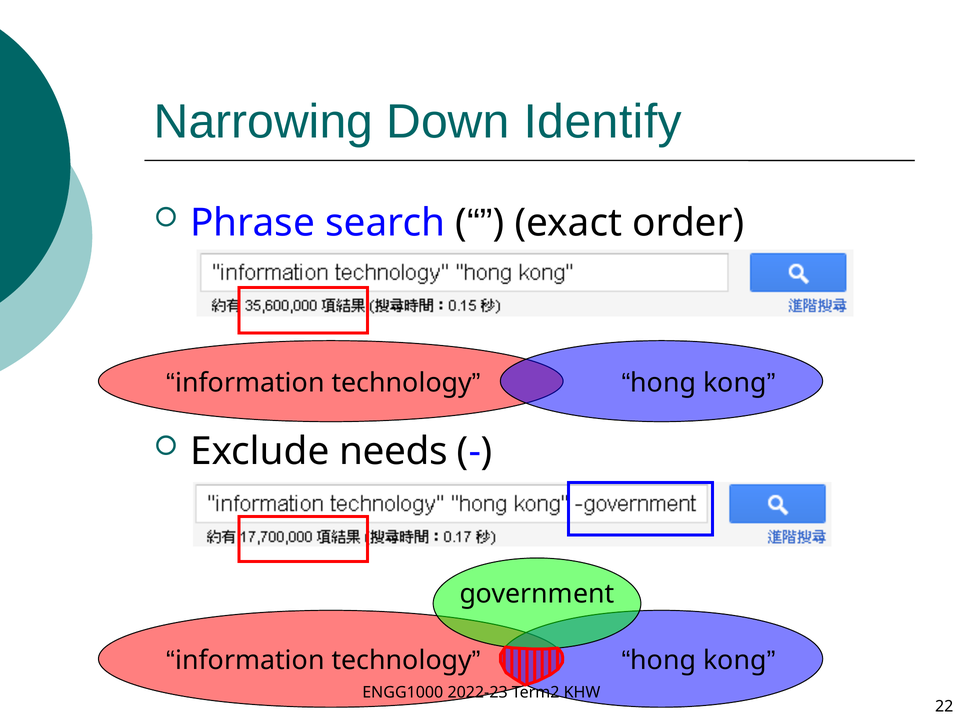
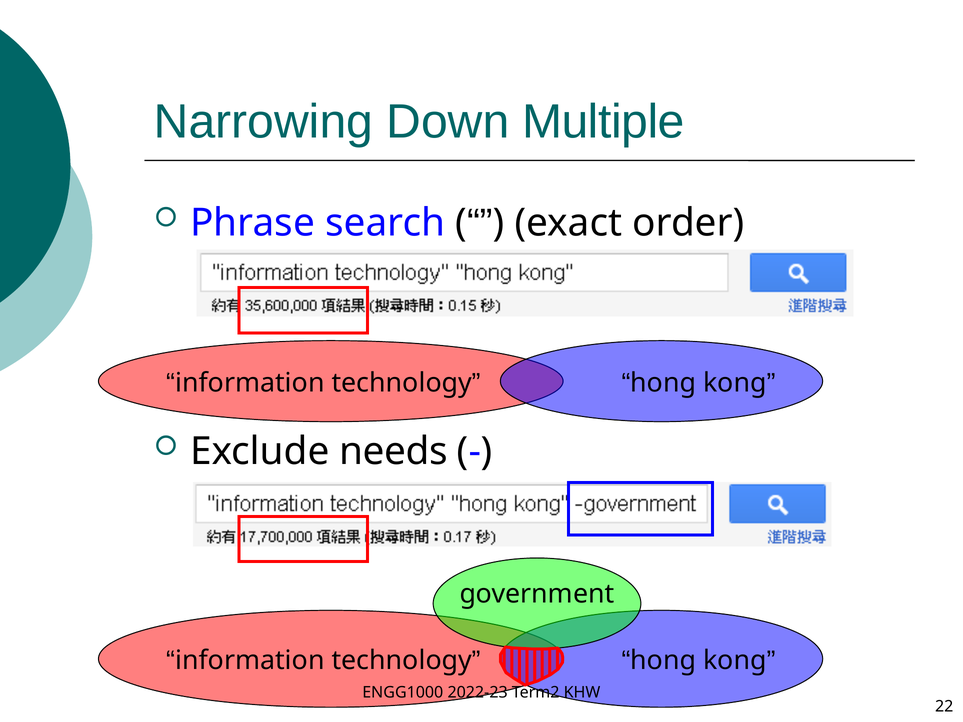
Identify: Identify -> Multiple (603, 122)
